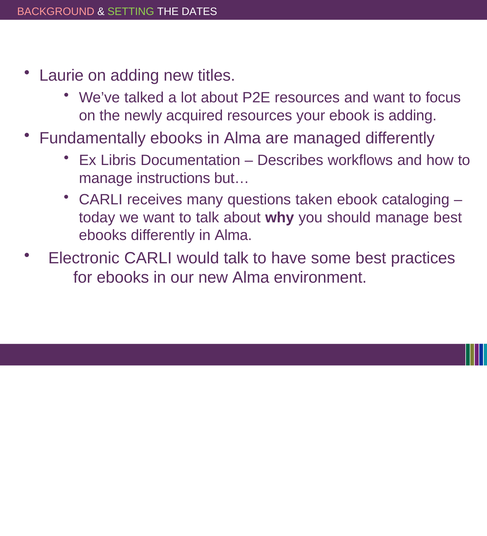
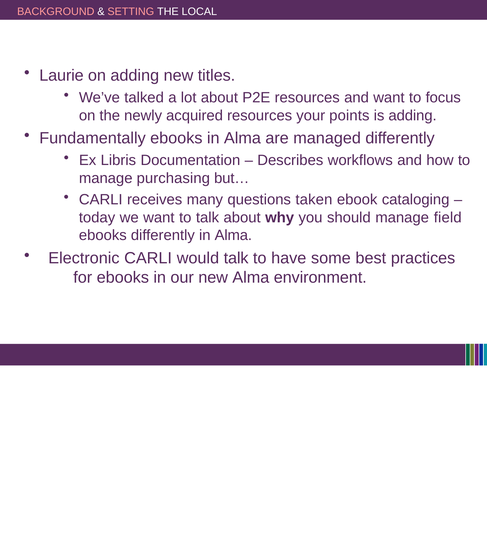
SETTING colour: light green -> pink (131, 11)
DATES: DATES -> LOCAL (199, 11)
your ebook: ebook -> points (349, 115)
instructions: instructions -> purchasing (173, 178)
manage best: best -> field (448, 217)
